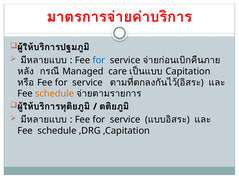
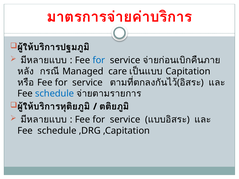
schedule colour: orange -> blue (55, 94)
